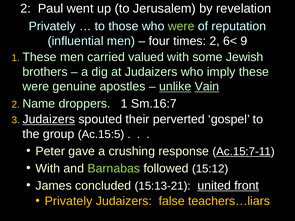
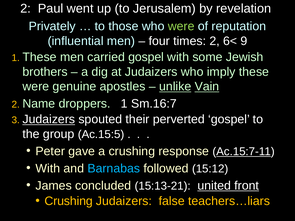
carried valued: valued -> gospel (146, 57)
Barnabas colour: light green -> light blue (114, 169)
Privately: Privately -> Crushing (69, 201)
